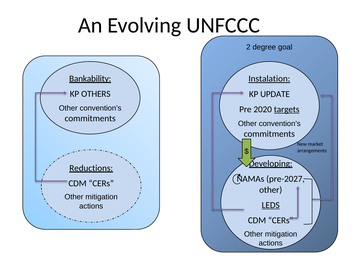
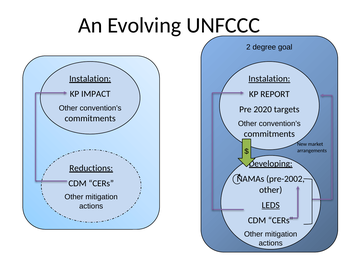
Bankability: Bankability -> Instalation (90, 79)
OTHERS: OTHERS -> IMPACT (96, 94)
UPDATE: UPDATE -> REPORT (275, 94)
targets underline: present -> none (287, 110)
pre-2027: pre-2027 -> pre-2002 (285, 179)
